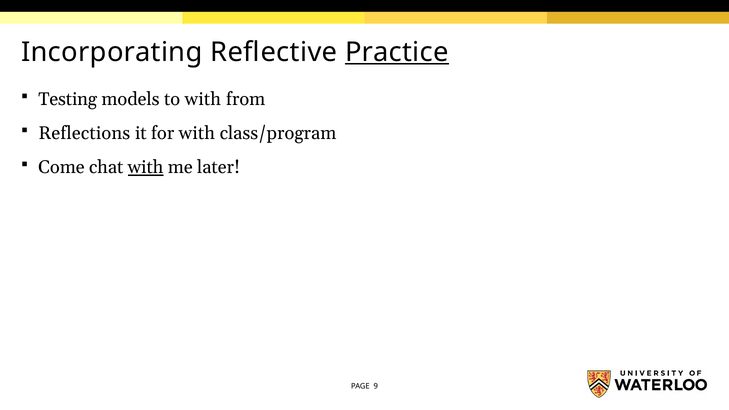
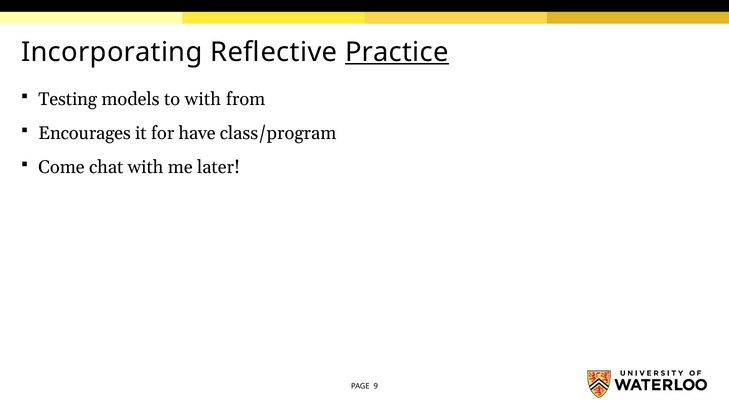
Reflections: Reflections -> Encourages (85, 133)
for with: with -> have (197, 133)
with underline: present -> none (146, 167)
